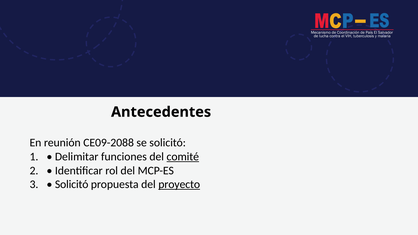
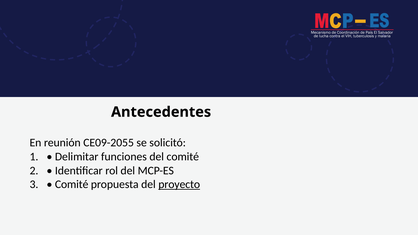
CE09-2088: CE09-2088 -> CE09-2055 (109, 143)
comité underline: present -> none (183, 157)
Solicitó: Solicitó -> Comité (72, 185)
